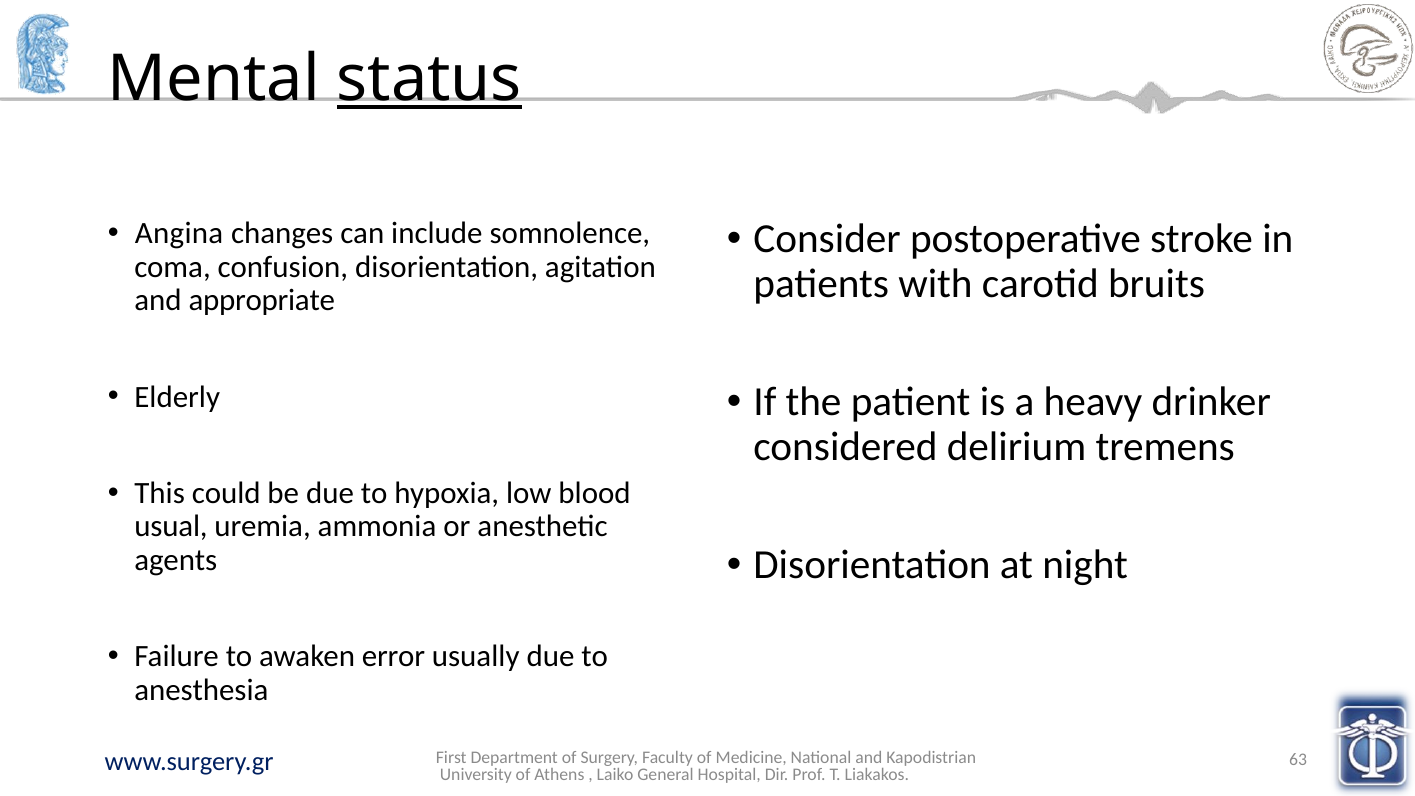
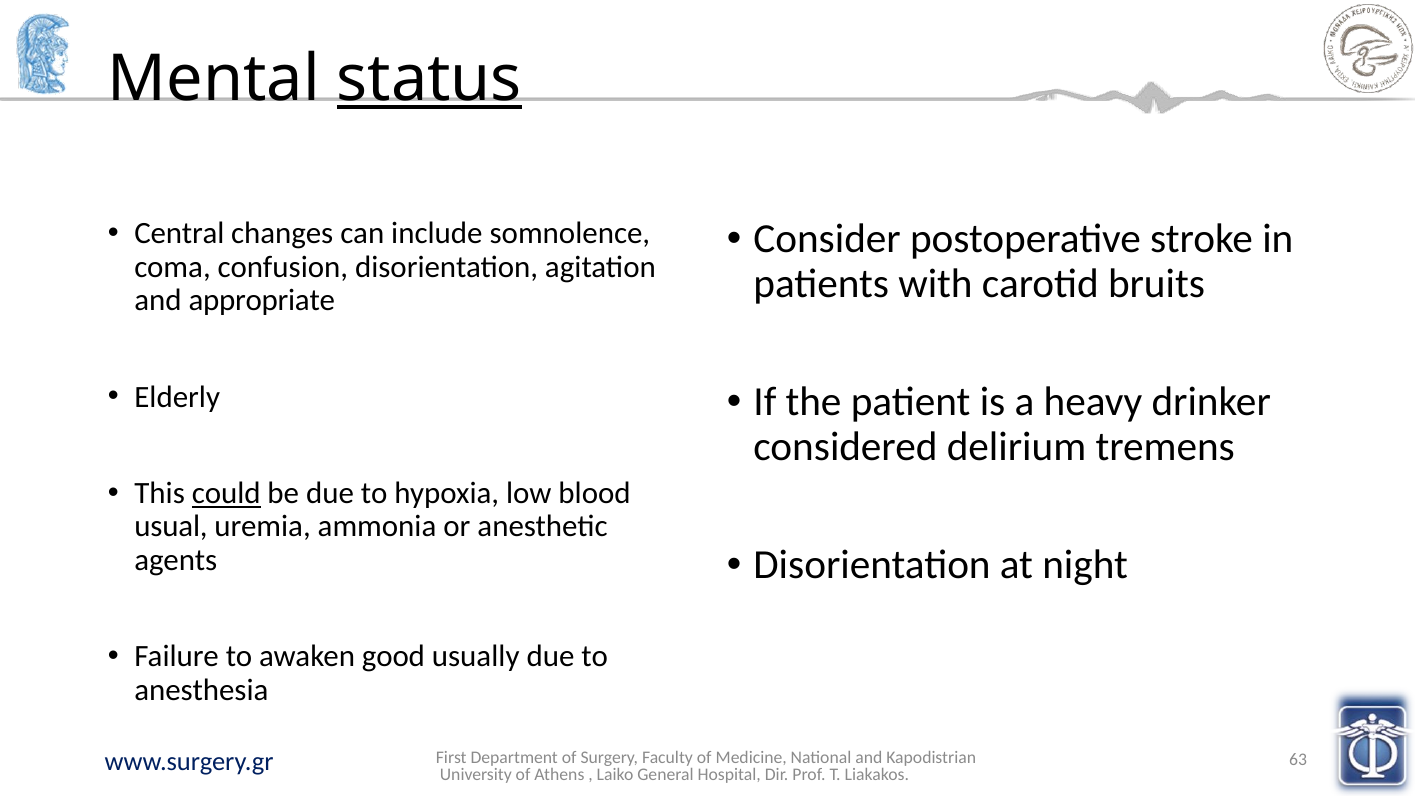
Angina: Angina -> Central (179, 234)
could underline: none -> present (226, 493)
error: error -> good (393, 656)
